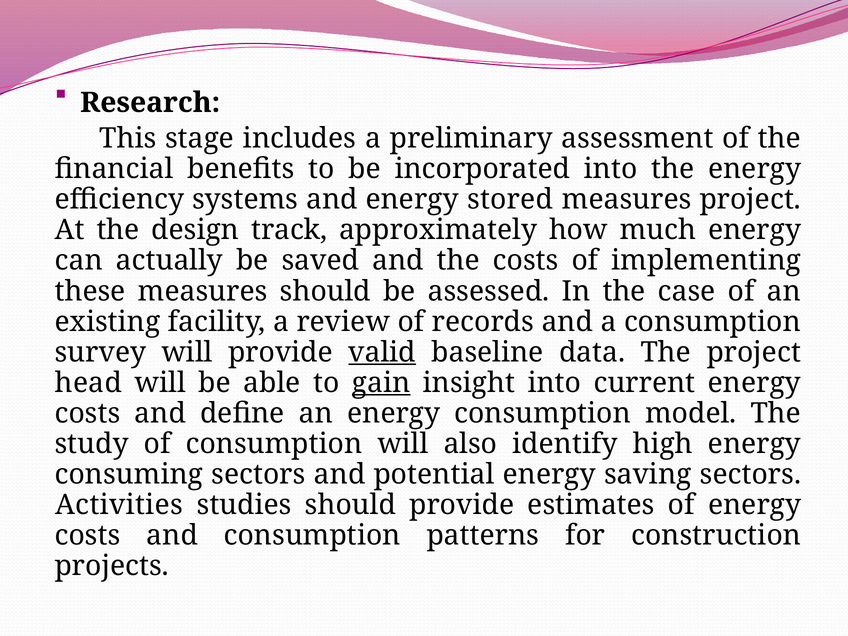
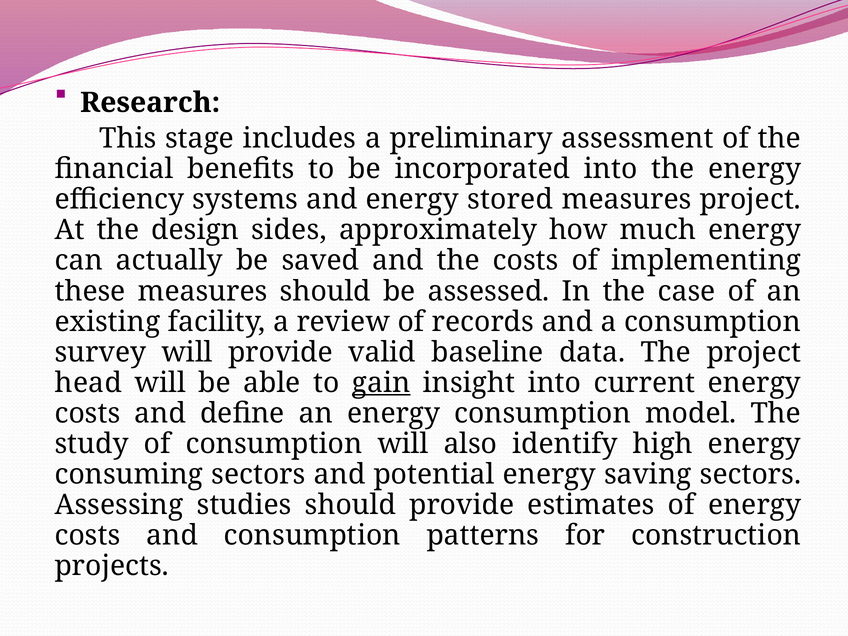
track: track -> sides (289, 230)
valid underline: present -> none (382, 352)
Activities: Activities -> Assessing (119, 505)
